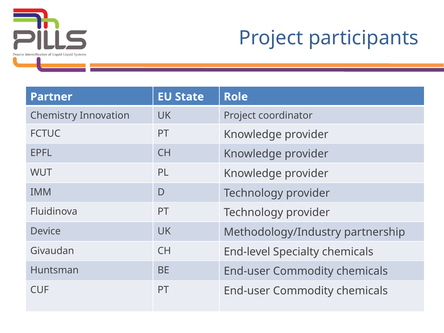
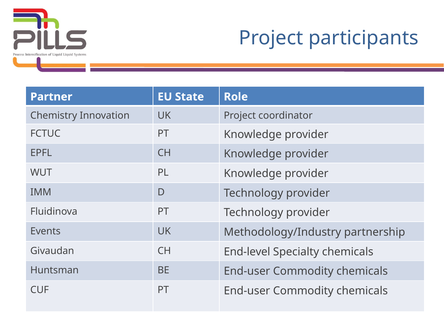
Device: Device -> Events (45, 231)
